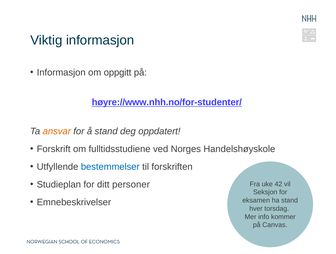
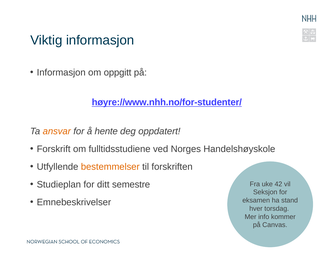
å stand: stand -> hente (106, 131)
bestemmelser colour: blue -> orange (110, 167)
personer: personer -> semestre (131, 184)
